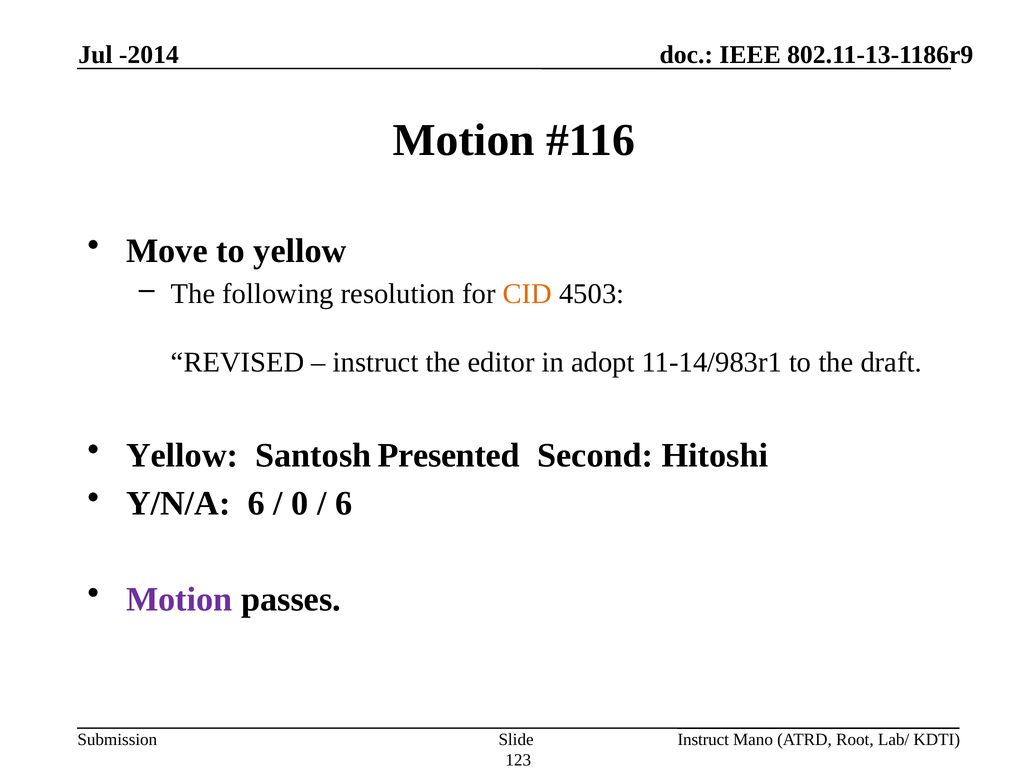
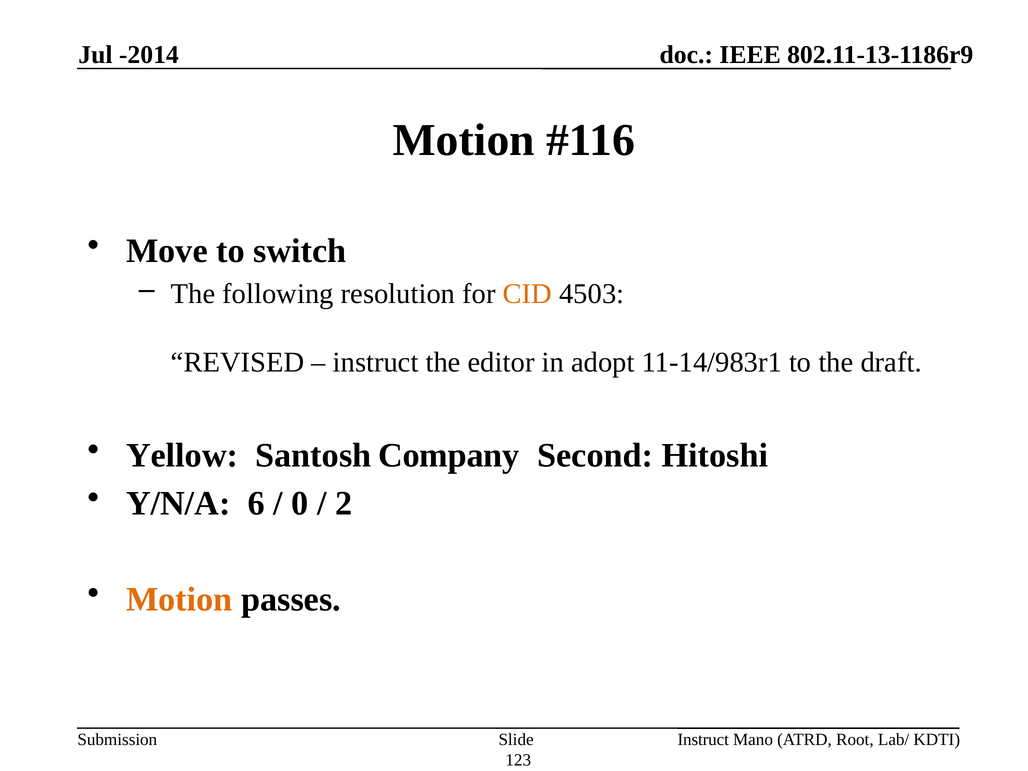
to yellow: yellow -> switch (300, 251)
Presented: Presented -> Company (449, 455)
6: 6 -> 2 (344, 503)
Motion colour: purple -> orange (179, 599)
